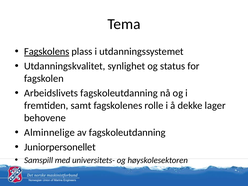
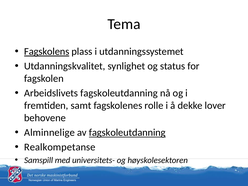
lager: lager -> lover (215, 106)
fagskoleutdanning underline: none -> present (127, 133)
Juniorpersonellet: Juniorpersonellet -> Realkompetanse (60, 147)
